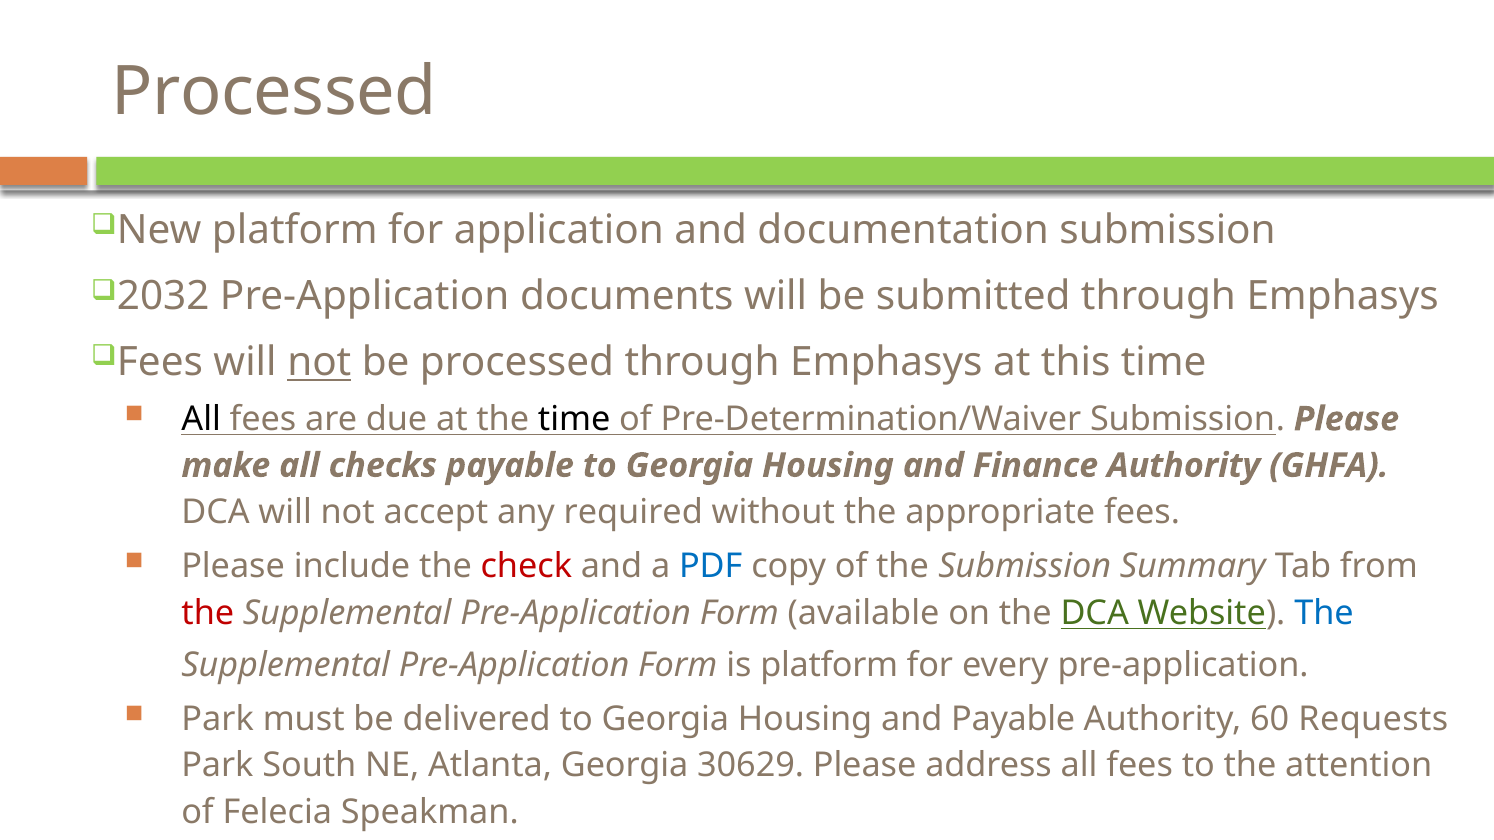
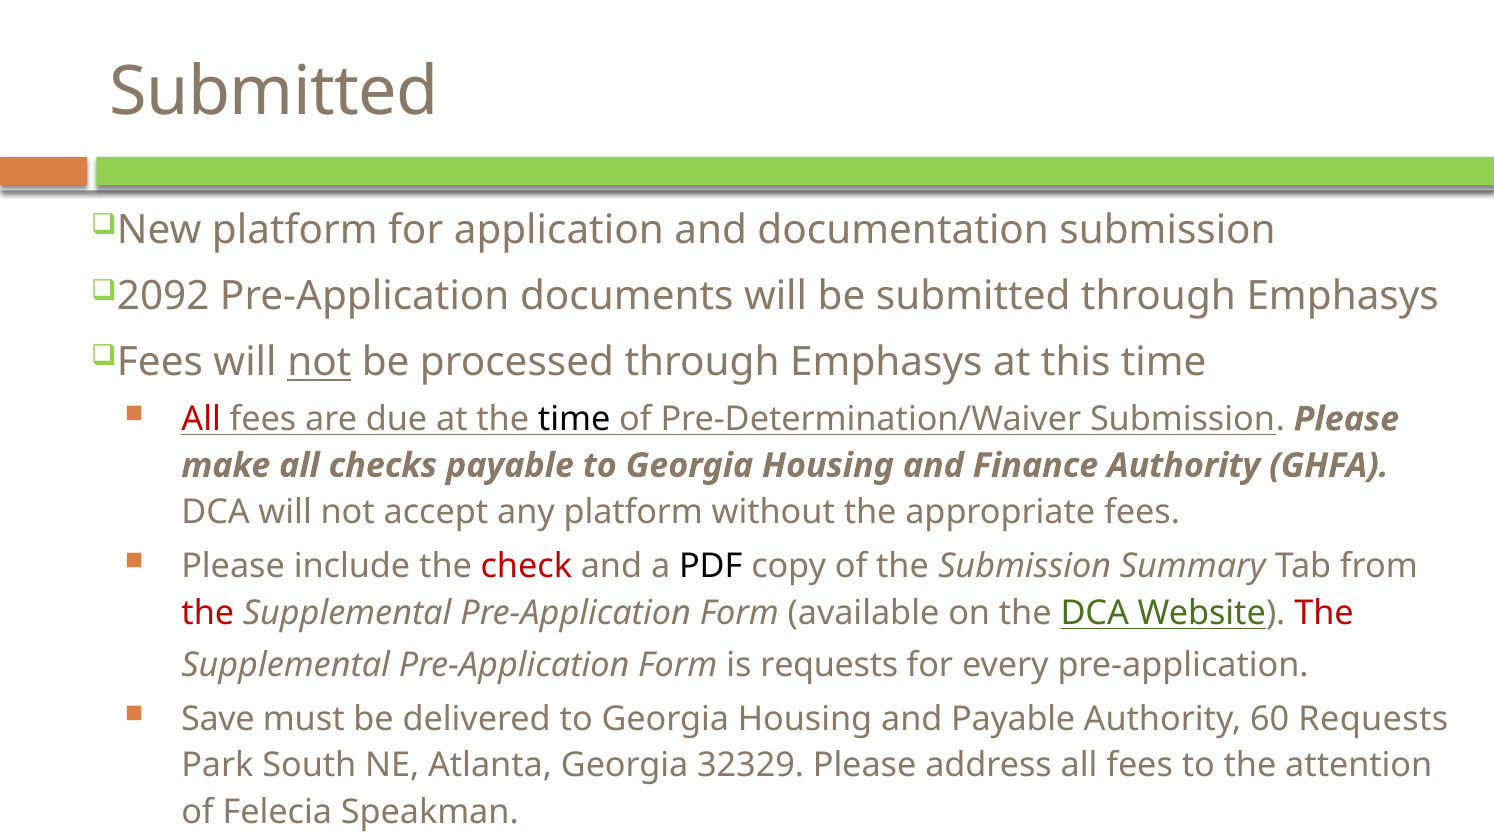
Processed: Processed -> Submitted (274, 92)
2032: 2032 -> 2092 (163, 296)
All colour: black -> red (201, 419)
any required: required -> platform (633, 512)
PDF colour: blue -> black (711, 566)
The colour: blue -> red (1324, 613)
is platform: platform -> requests (829, 665)
Park: Park -> Save (218, 720)
30629: 30629 -> 32329 (751, 766)
